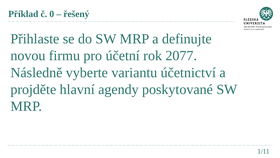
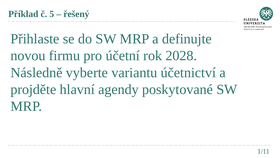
0: 0 -> 5 (52, 14)
2077: 2077 -> 2028 (181, 56)
